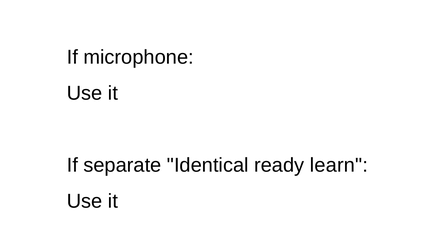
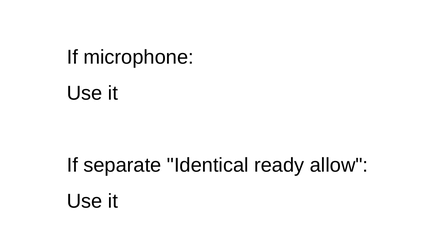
learn: learn -> allow (339, 165)
